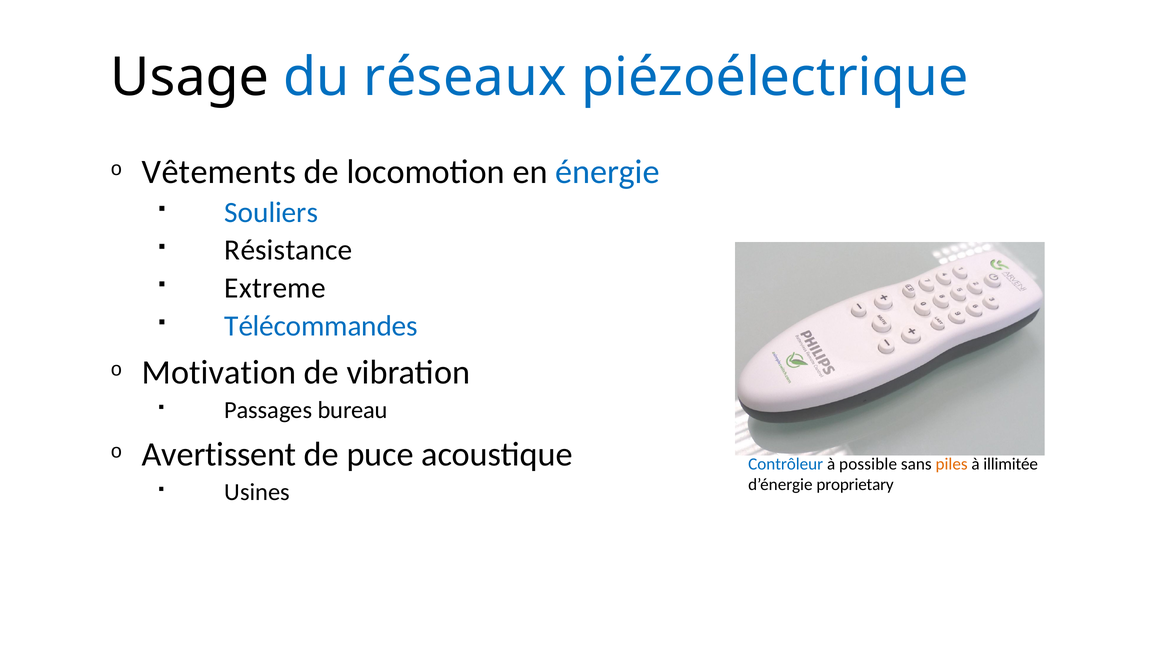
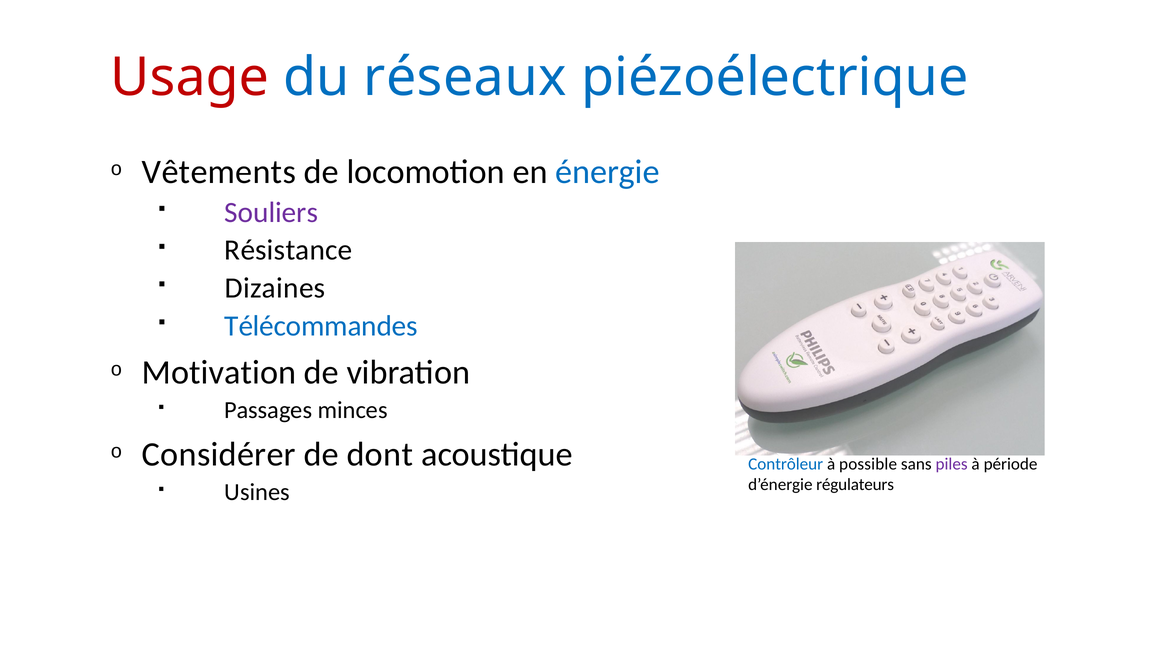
Usage colour: black -> red (190, 77)
Souliers colour: blue -> purple (271, 212)
Extreme: Extreme -> Dizaines (275, 288)
bureau: bureau -> minces (353, 410)
Avertissent: Avertissent -> Considérer (219, 454)
puce: puce -> dont (380, 454)
piles colour: orange -> purple (952, 464)
illimitée: illimitée -> période (1011, 464)
proprietary: proprietary -> régulateurs (855, 484)
